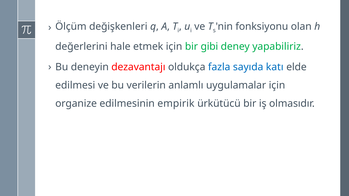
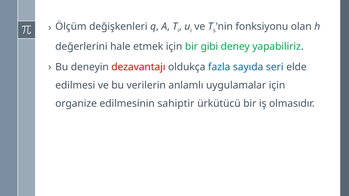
katı: katı -> seri (275, 67)
empirik: empirik -> sahiptir (176, 104)
